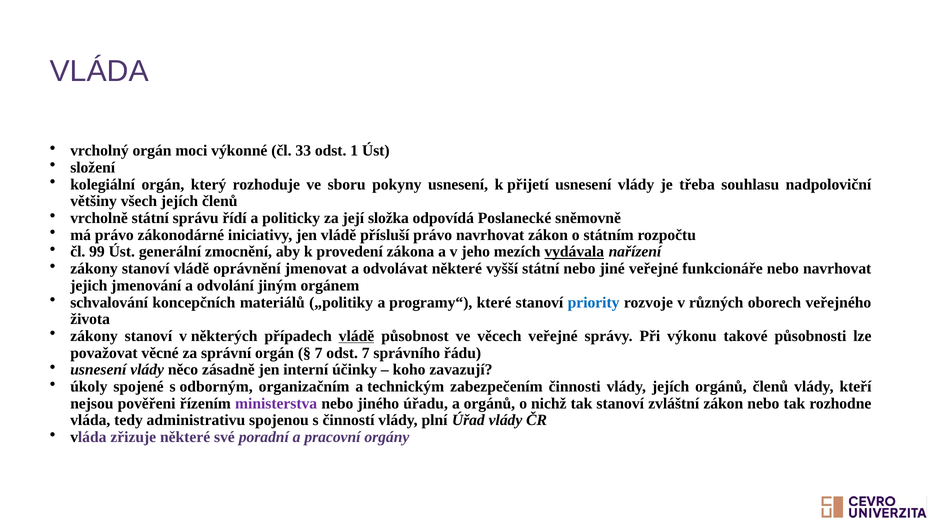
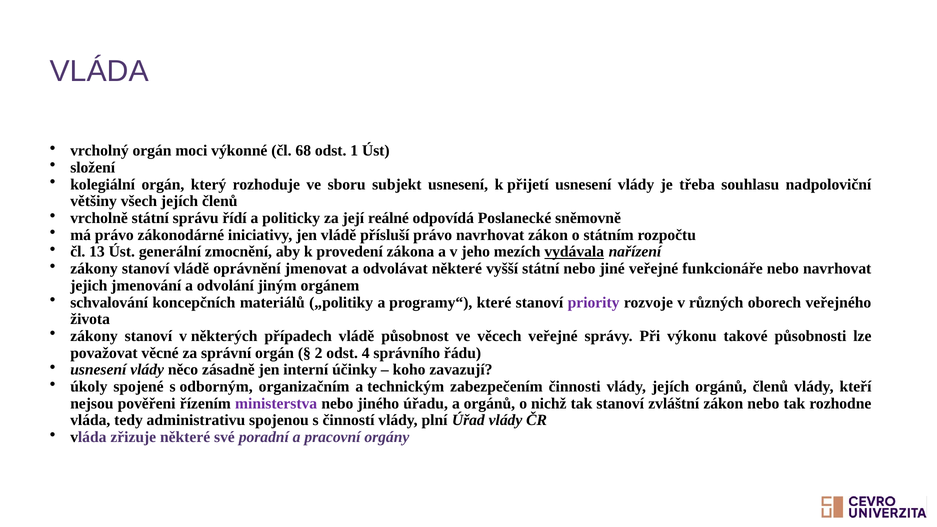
33: 33 -> 68 (303, 151)
pokyny: pokyny -> subjekt (397, 184)
složka: složka -> reálné (388, 218)
99: 99 -> 13 (97, 252)
priority colour: blue -> purple (594, 302)
vládě underline: present -> none (356, 336)
7: 7 -> 2 (319, 353)
odst 7: 7 -> 4 (366, 353)
